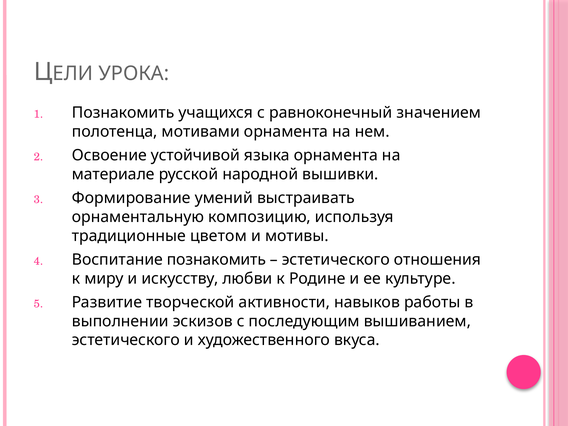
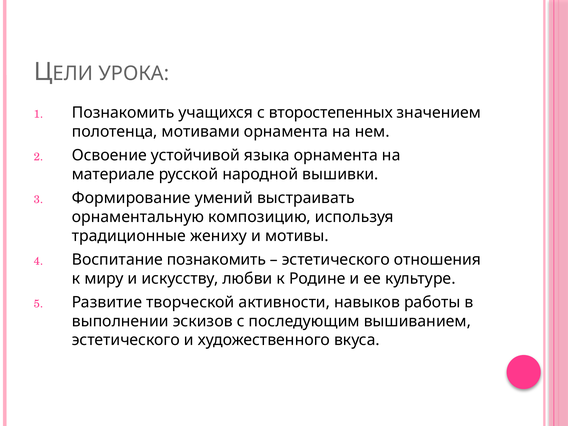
равноконечный: равноконечный -> второстепенных (331, 113)
цветом: цветом -> жениху (218, 236)
